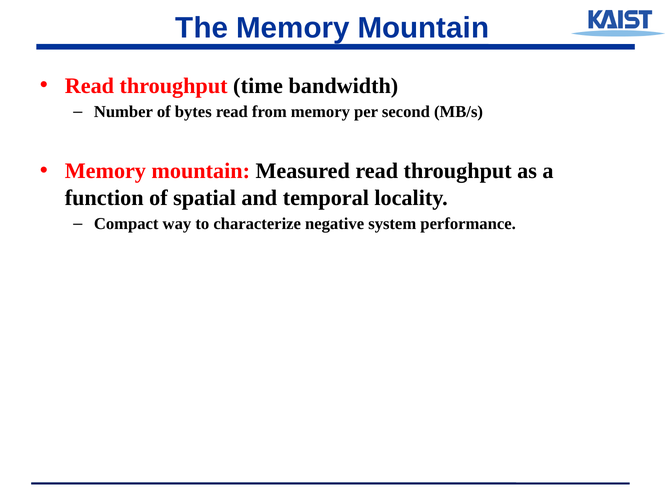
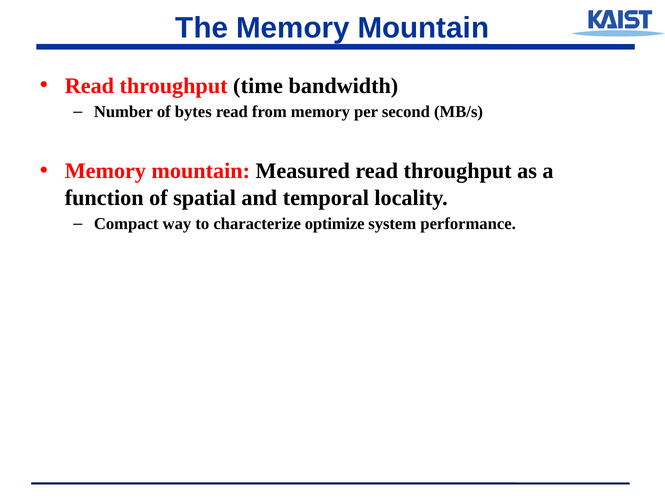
negative: negative -> optimize (335, 224)
